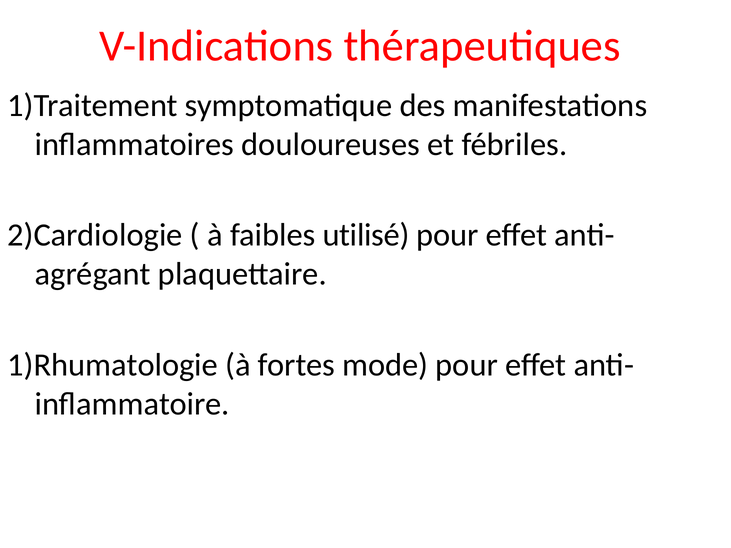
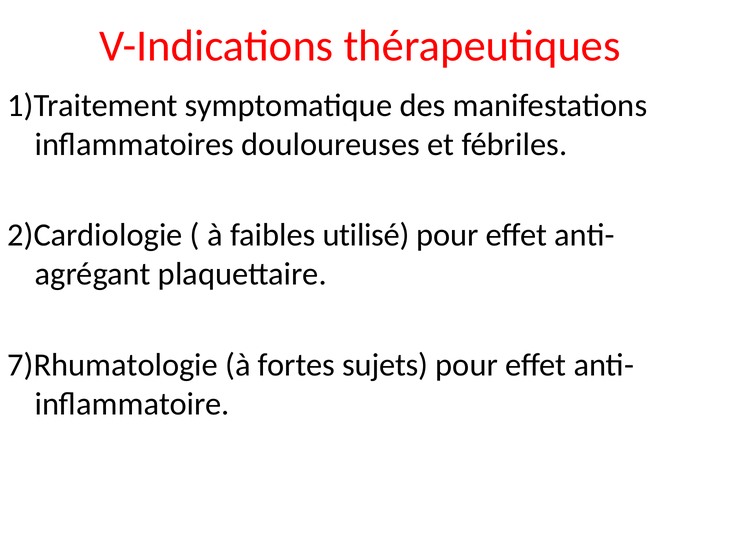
1)Rhumatologie: 1)Rhumatologie -> 7)Rhumatologie (113, 365)
mode: mode -> sujets (385, 365)
